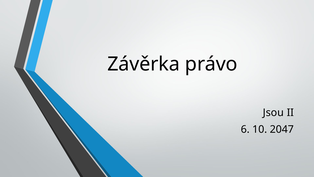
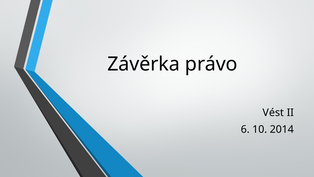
Jsou: Jsou -> Vést (273, 112)
2047: 2047 -> 2014 (282, 129)
